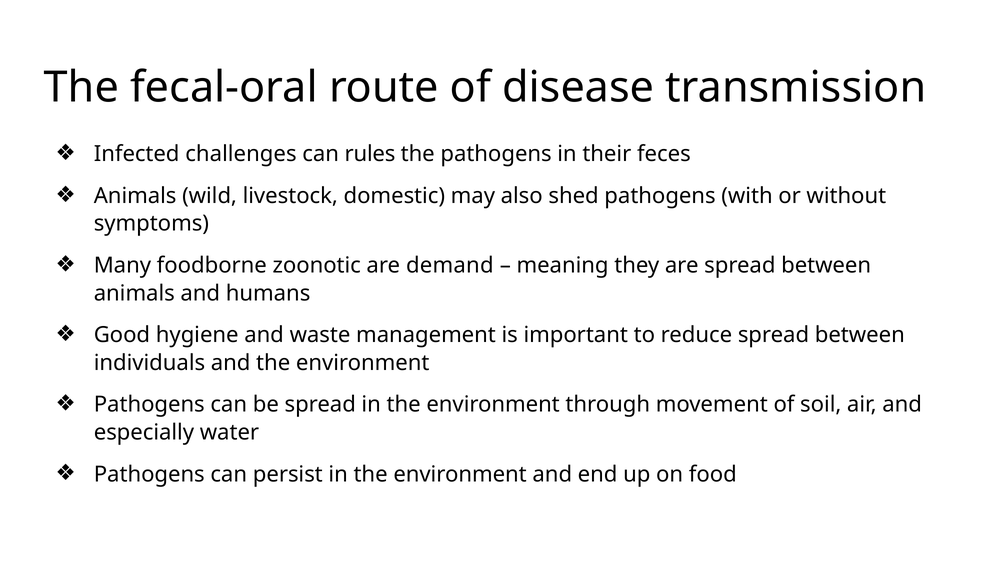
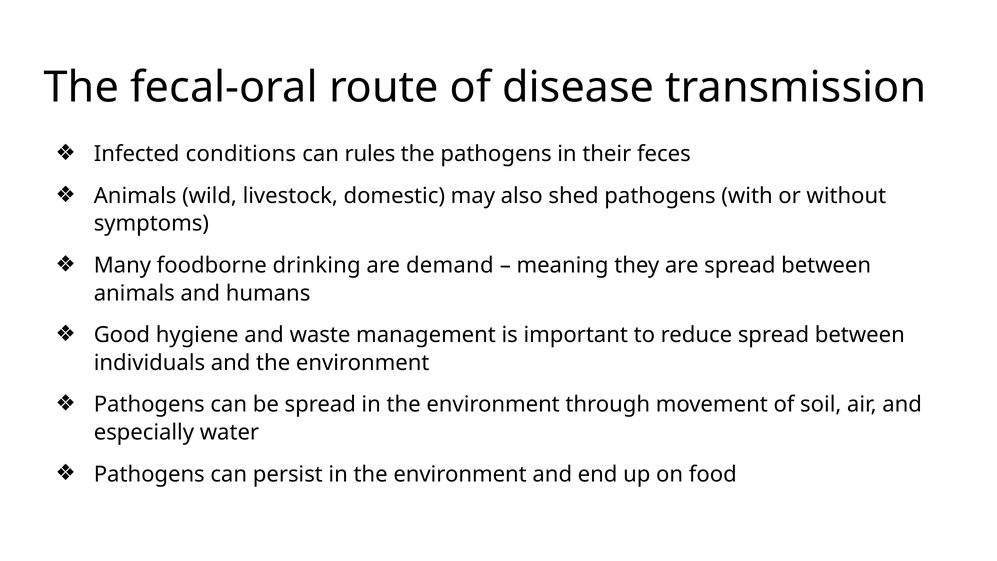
challenges: challenges -> conditions (241, 154)
zoonotic: zoonotic -> drinking (317, 265)
